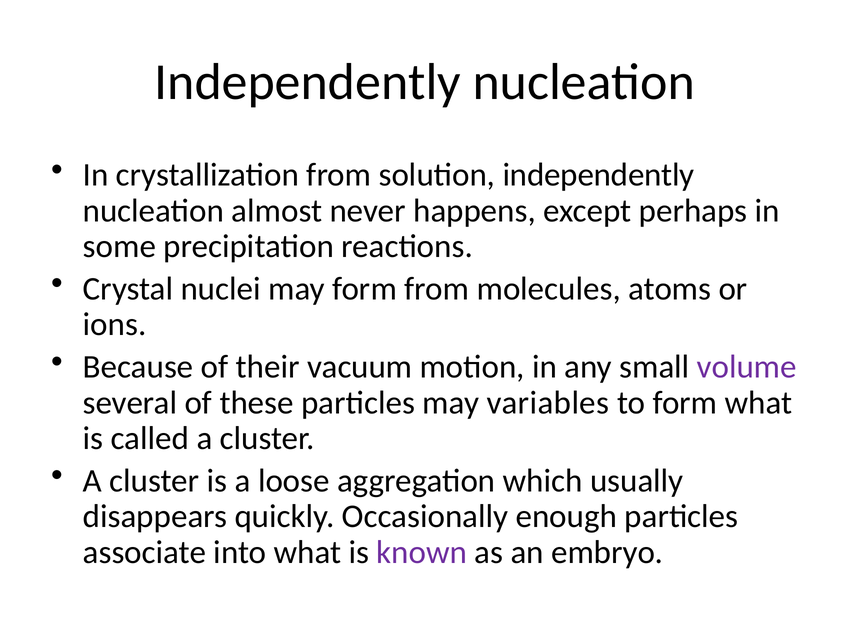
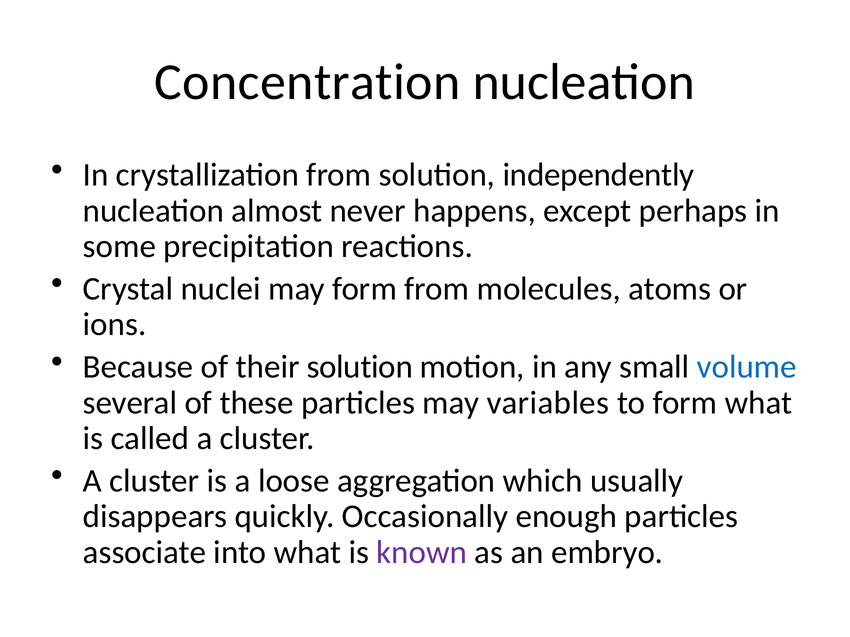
Independently: Independently -> Concentration (307, 82)
their vacuum: vacuum -> solution (360, 367)
volume colour: purple -> blue (747, 367)
